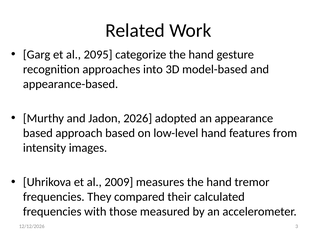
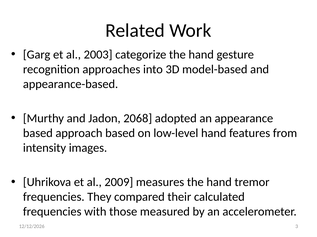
2095: 2095 -> 2003 (98, 55)
2026: 2026 -> 2068 (138, 119)
